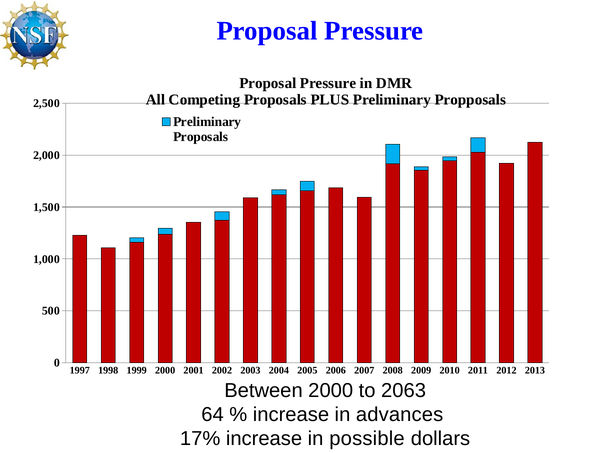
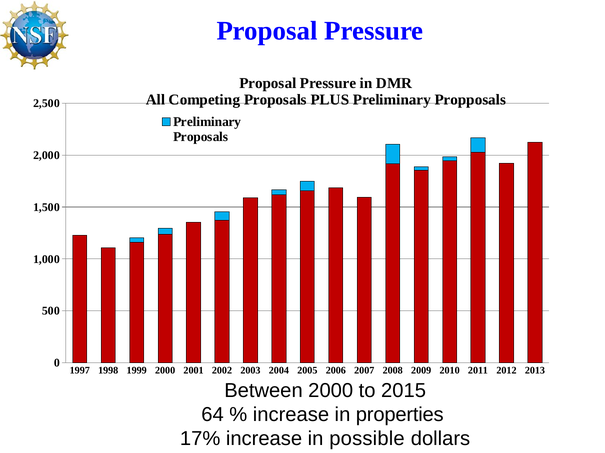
2063: 2063 -> 2015 (404, 391)
advances: advances -> properties (400, 415)
